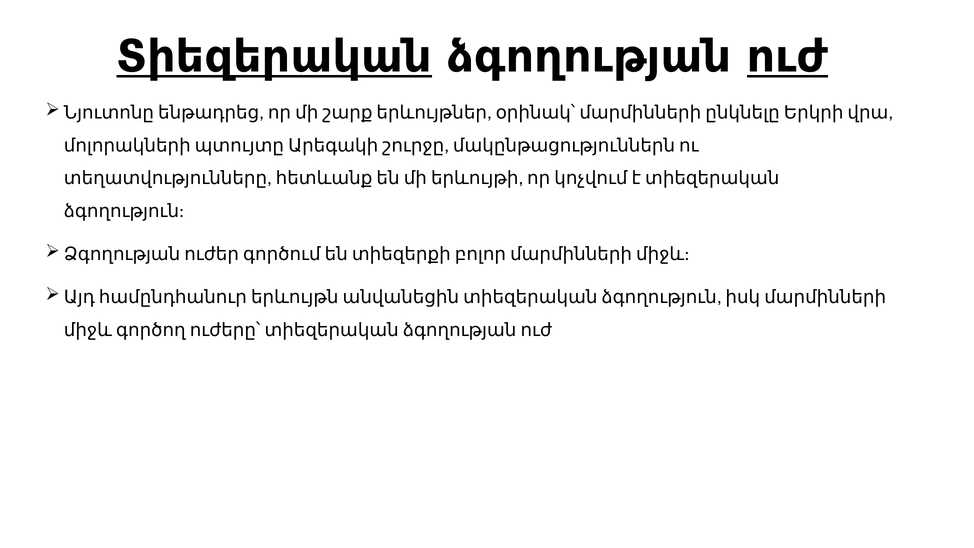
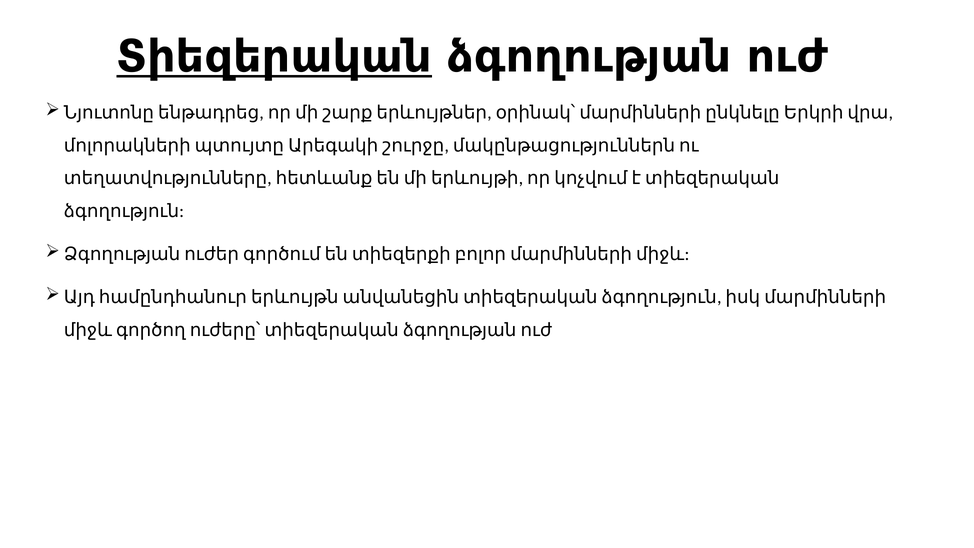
ուժ underline: present -> none (788, 57)
